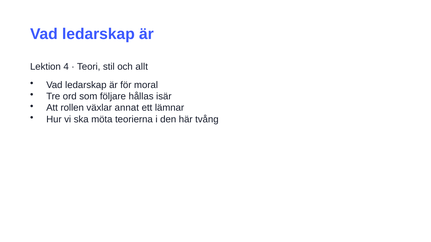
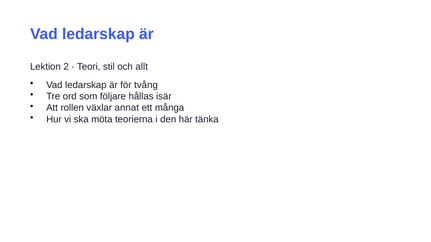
4: 4 -> 2 (66, 67)
moral: moral -> tvång (146, 85)
lämnar: lämnar -> många (170, 108)
tvång: tvång -> tänka (207, 119)
